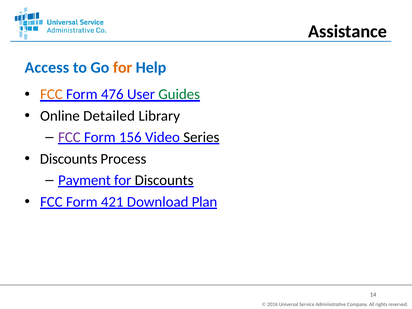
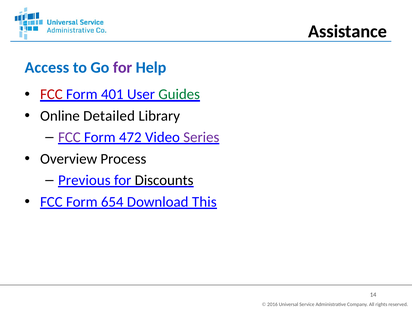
for colour: orange -> purple (123, 68)
FCC colour: orange -> red (51, 94)
476: 476 -> 401 (112, 94)
156: 156 -> 472 (130, 137)
Series colour: black -> purple (201, 137)
Discounts: Discounts -> Overview (69, 159)
Payment: Payment -> Previous (84, 180)
421: 421 -> 654 (112, 202)
Plan: Plan -> This (204, 202)
